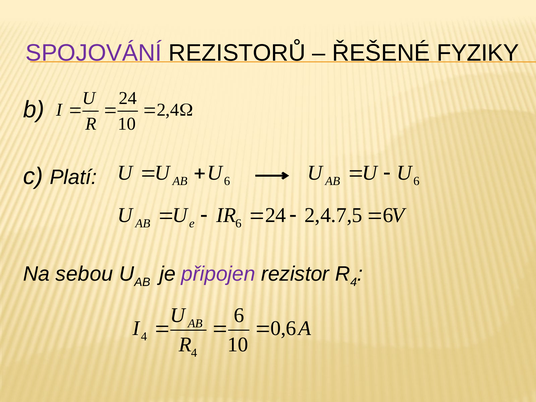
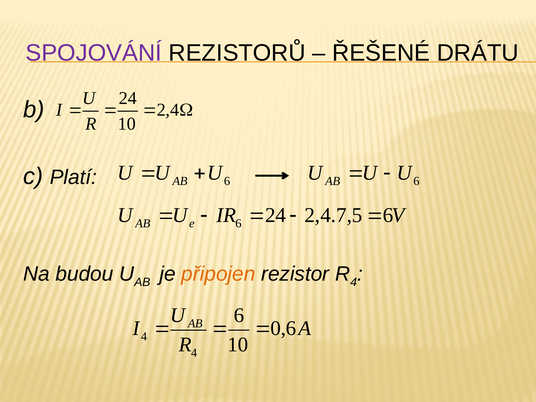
FYZIKY: FYZIKY -> DRÁTU (478, 53)
sebou: sebou -> budou (84, 274)
připojen colour: purple -> orange (218, 274)
